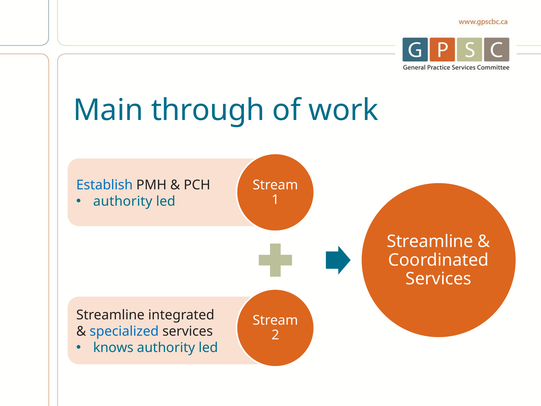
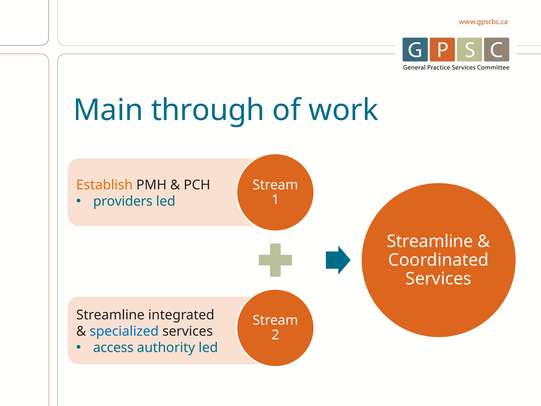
Establish colour: blue -> orange (105, 185)
authority: authority -> providers (123, 201)
knows: knows -> access (113, 347)
